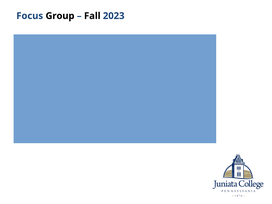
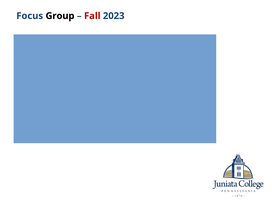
Fall colour: black -> red (92, 16)
